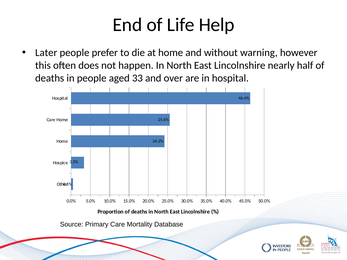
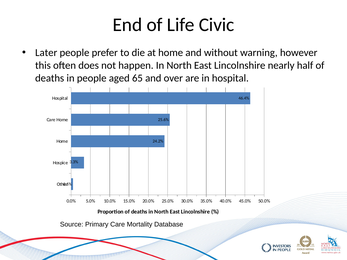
Help: Help -> Civic (217, 25)
33: 33 -> 65 (137, 78)
